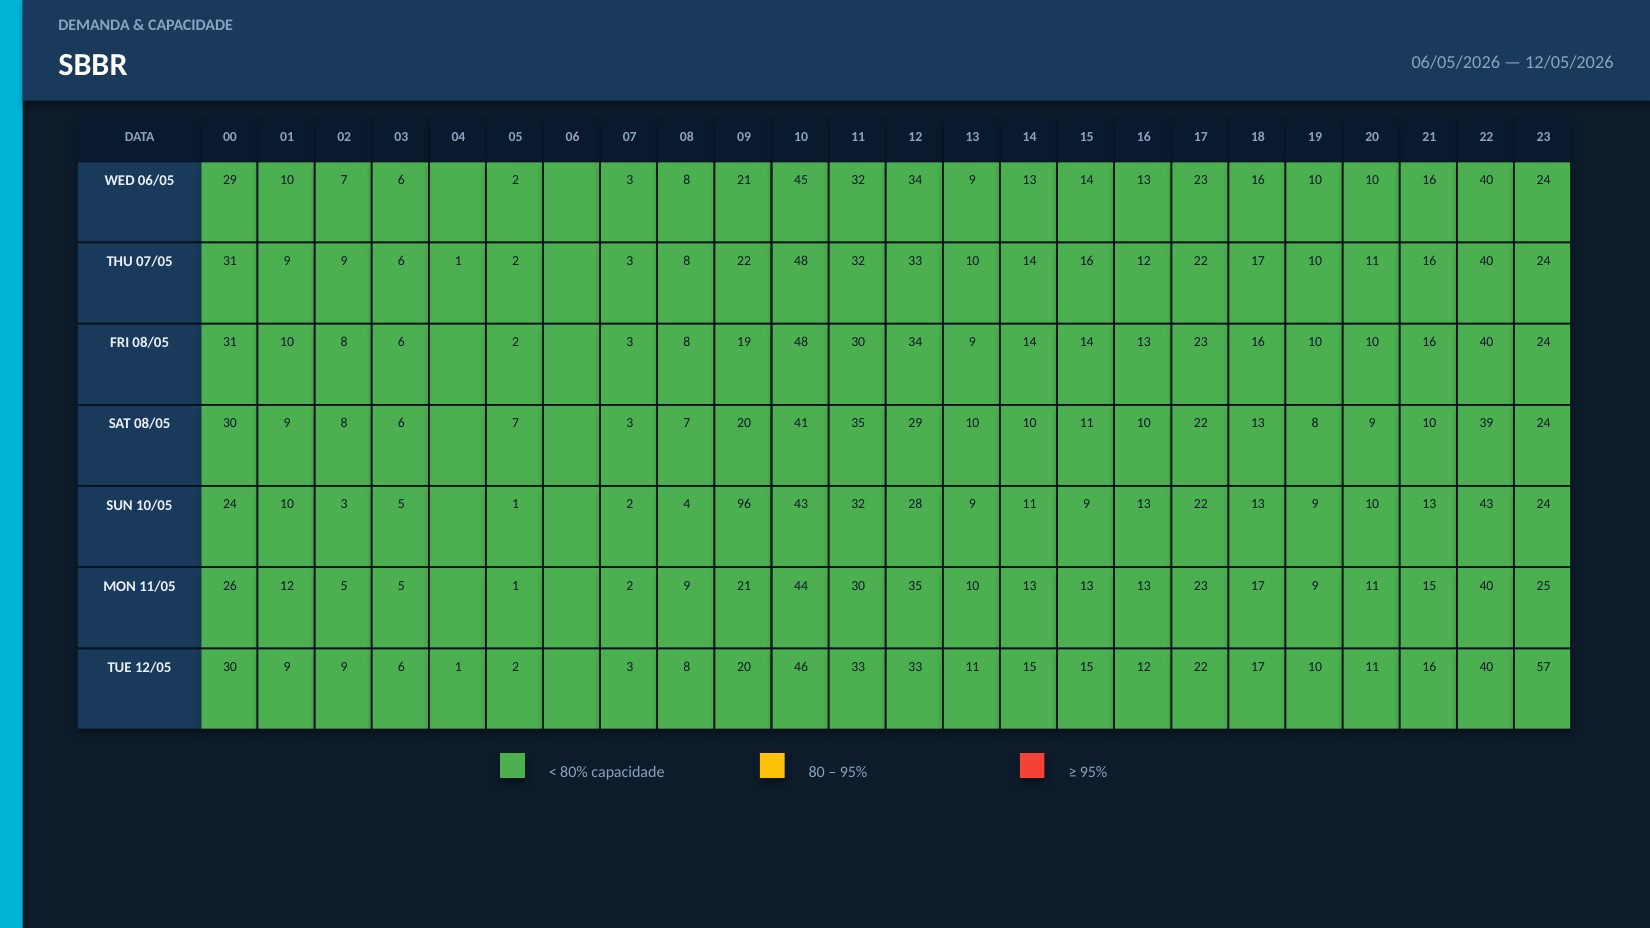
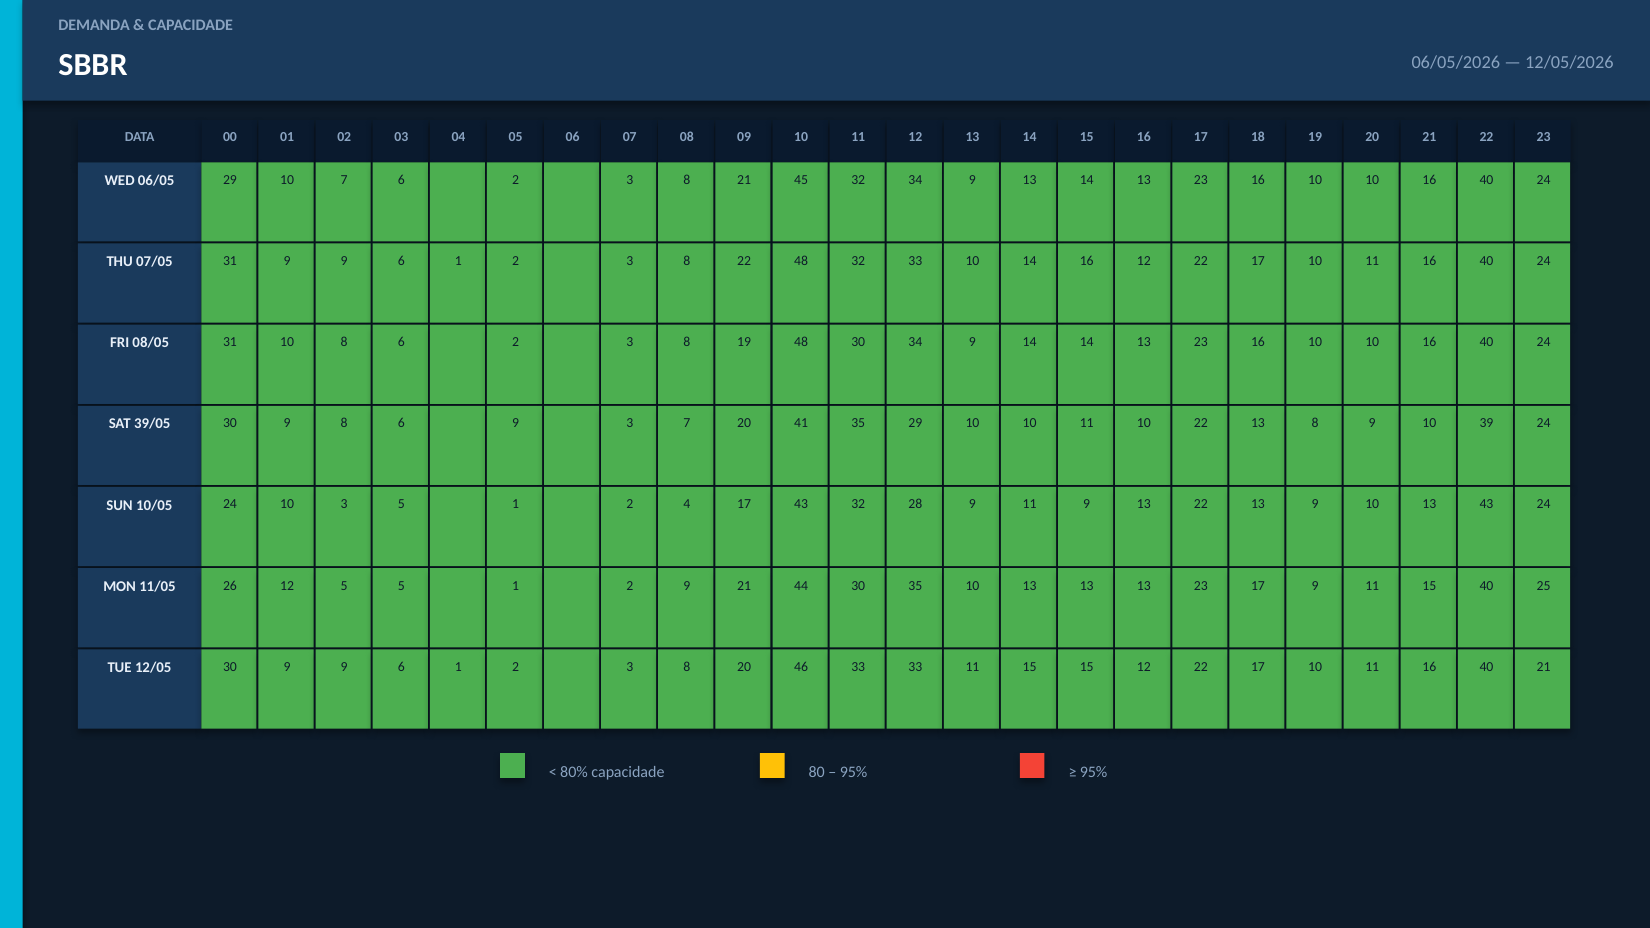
SAT 08/05: 08/05 -> 39/05 (152, 424)
6 7: 7 -> 9 (516, 423)
4 96: 96 -> 17 (744, 504)
40 57: 57 -> 21 (1544, 667)
